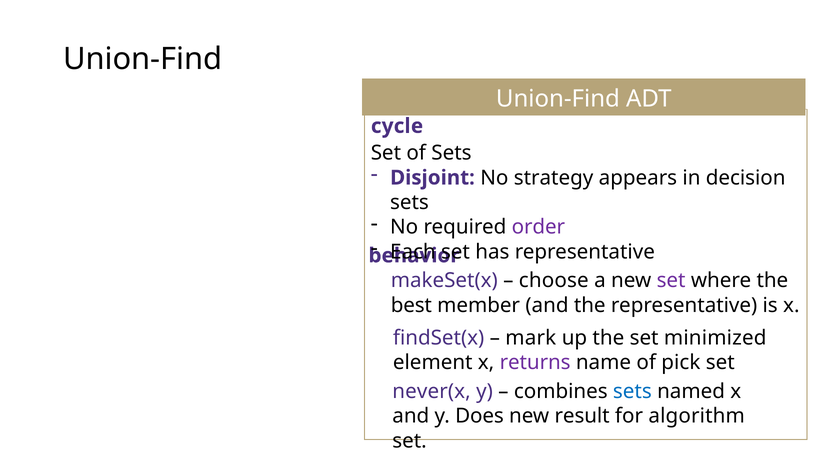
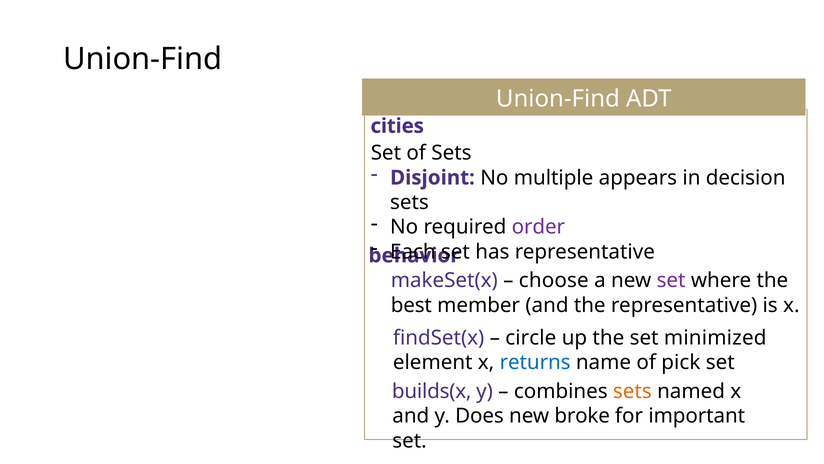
cycle: cycle -> cities (397, 126)
strategy: strategy -> multiple (554, 178)
mark: mark -> circle (531, 337)
returns colour: purple -> blue (535, 362)
never(x: never(x -> builds(x (432, 391)
sets colour: blue -> orange (632, 391)
result: result -> broke (582, 416)
algorithm: algorithm -> important (697, 416)
